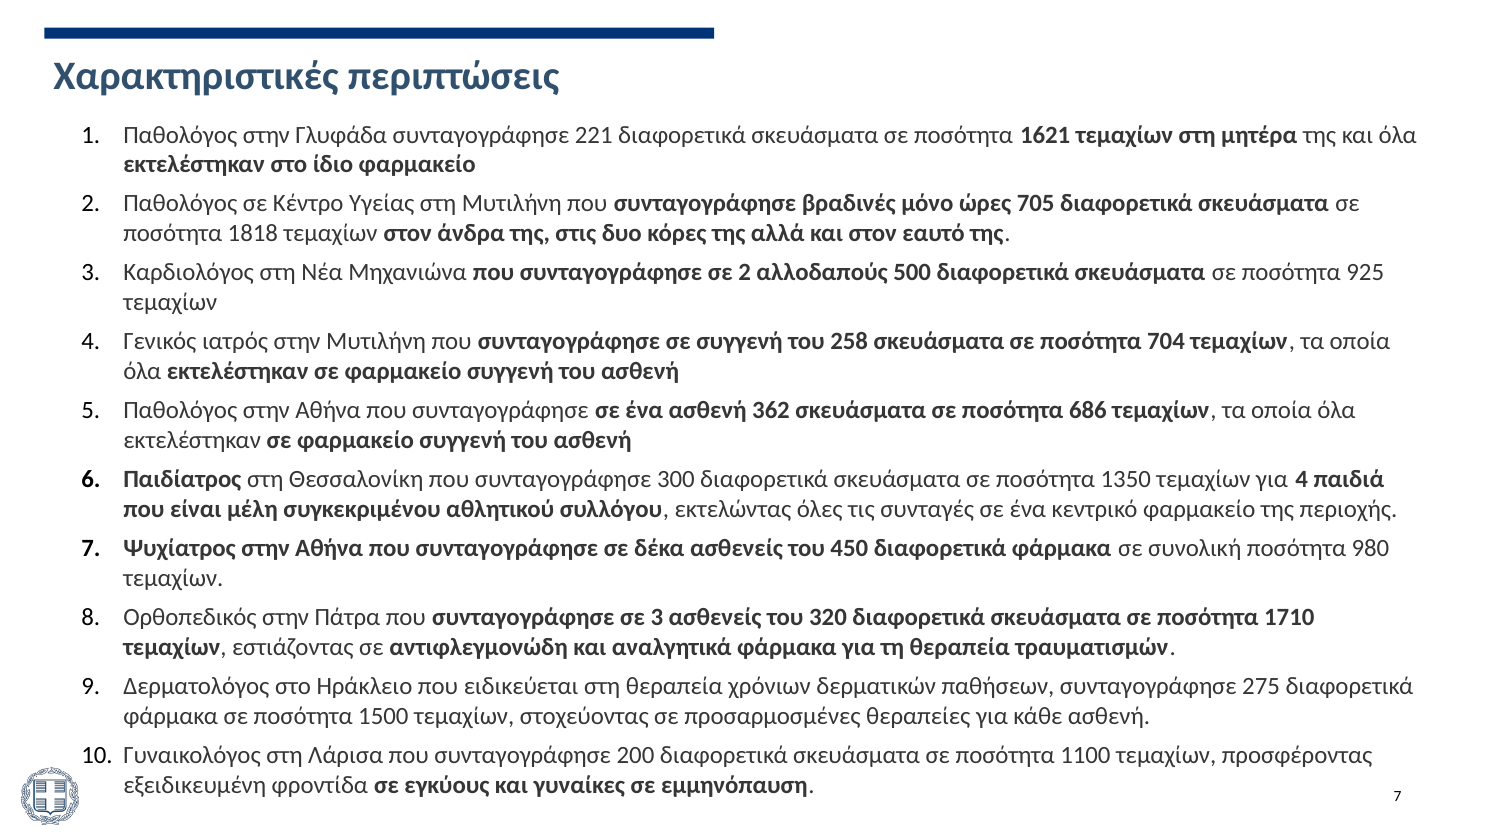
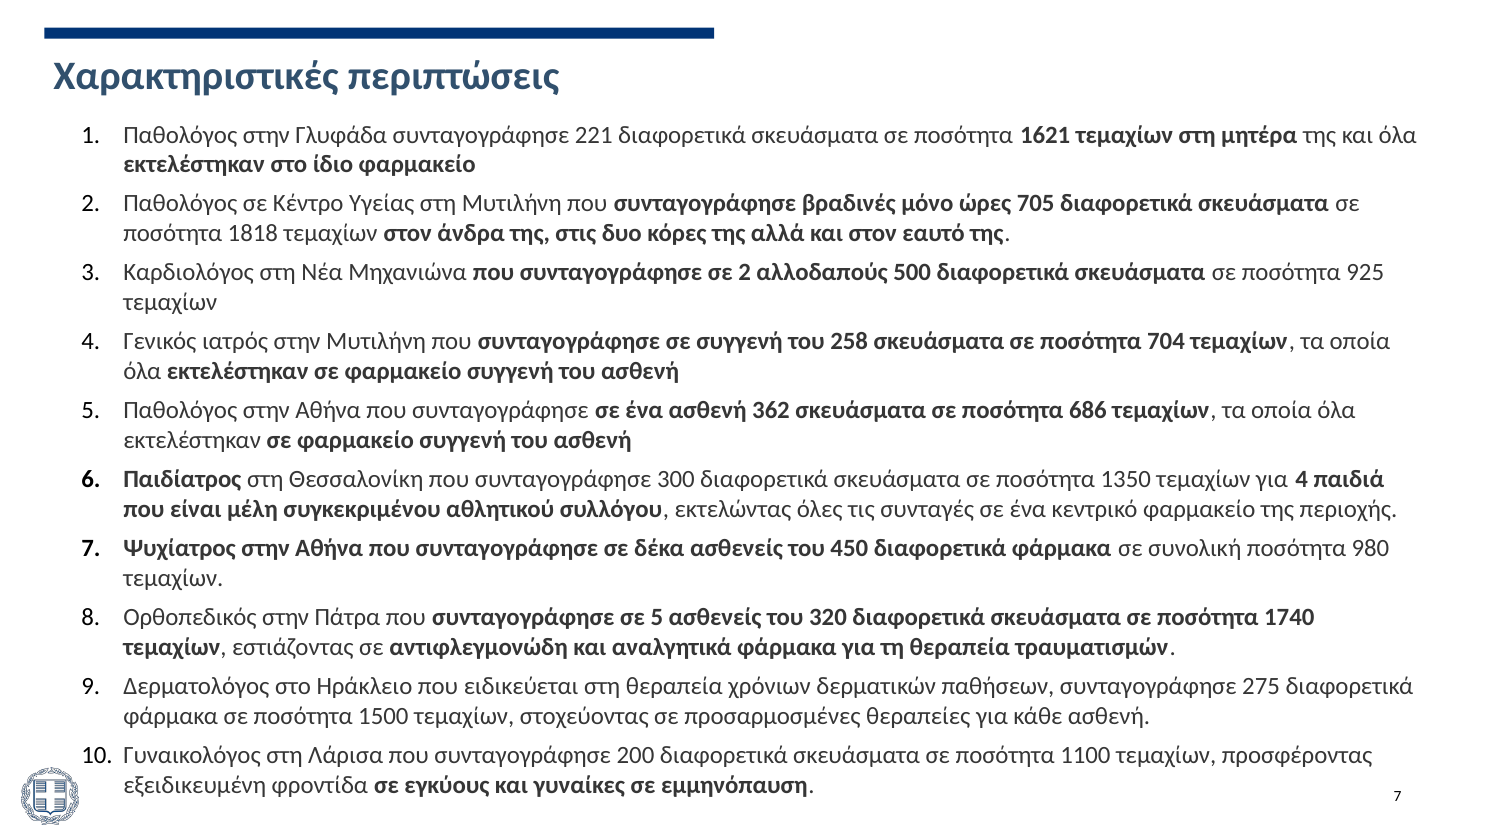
σε 3: 3 -> 5 (657, 618)
1710: 1710 -> 1740 (1289, 618)
